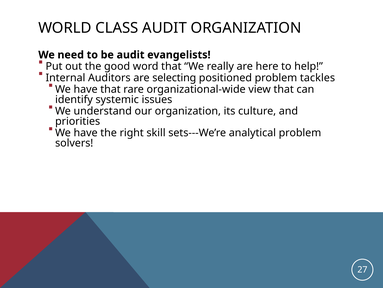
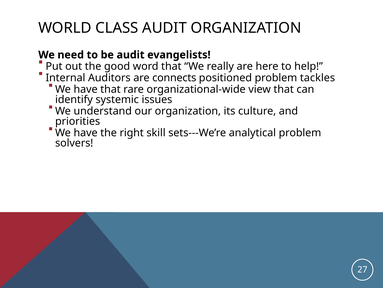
selecting: selecting -> connects (174, 78)
